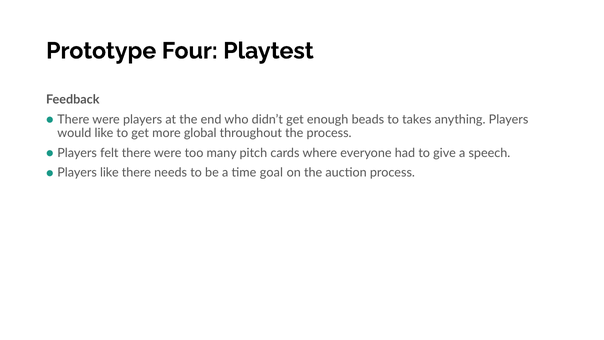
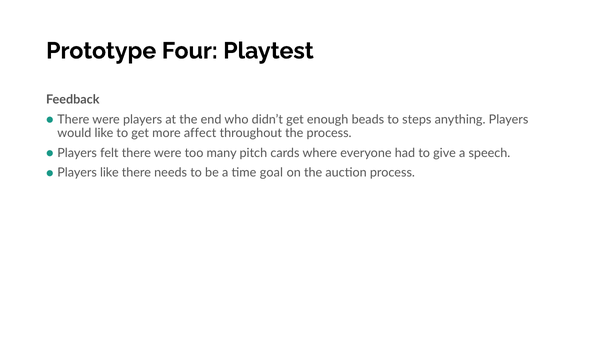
takes: takes -> steps (417, 119)
global: global -> affect (200, 133)
